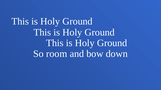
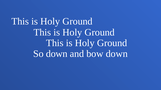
So room: room -> down (57, 54)
